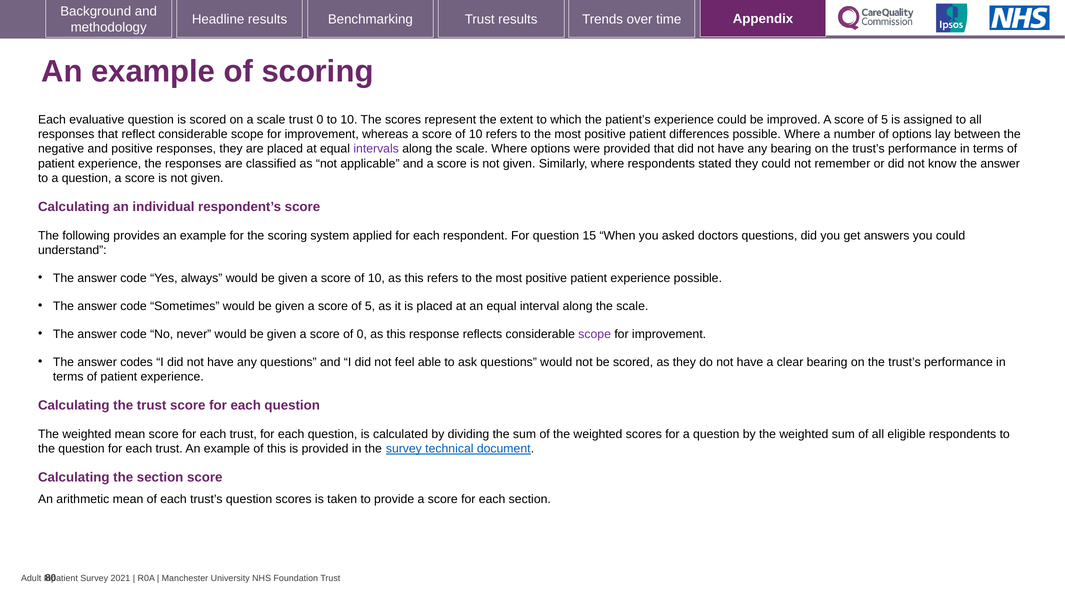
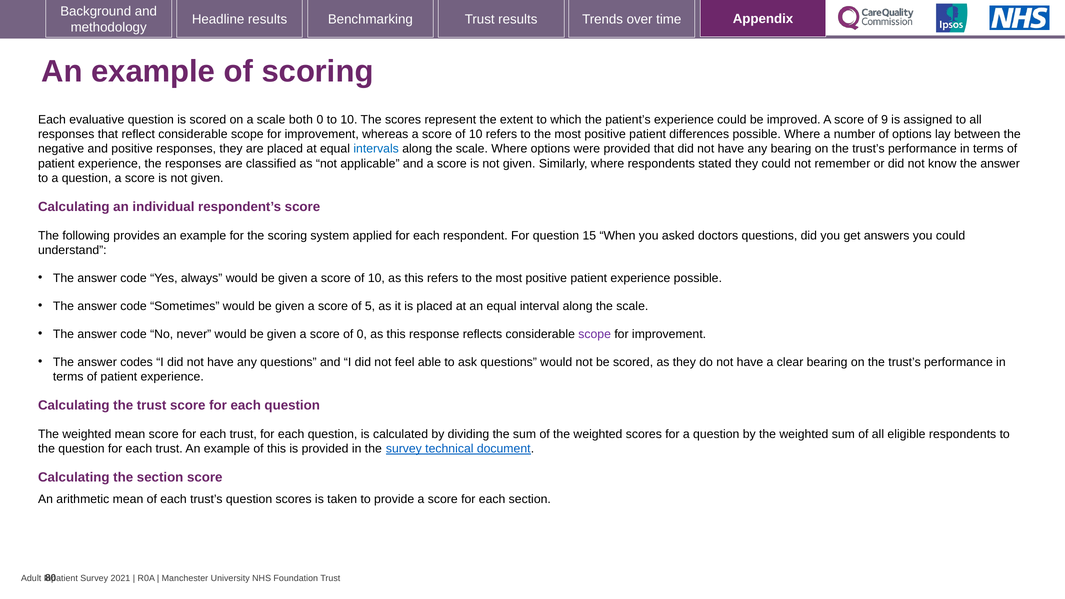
scale trust: trust -> both (301, 120)
5: 5 -> 9 (885, 120)
intervals colour: purple -> blue (376, 149)
